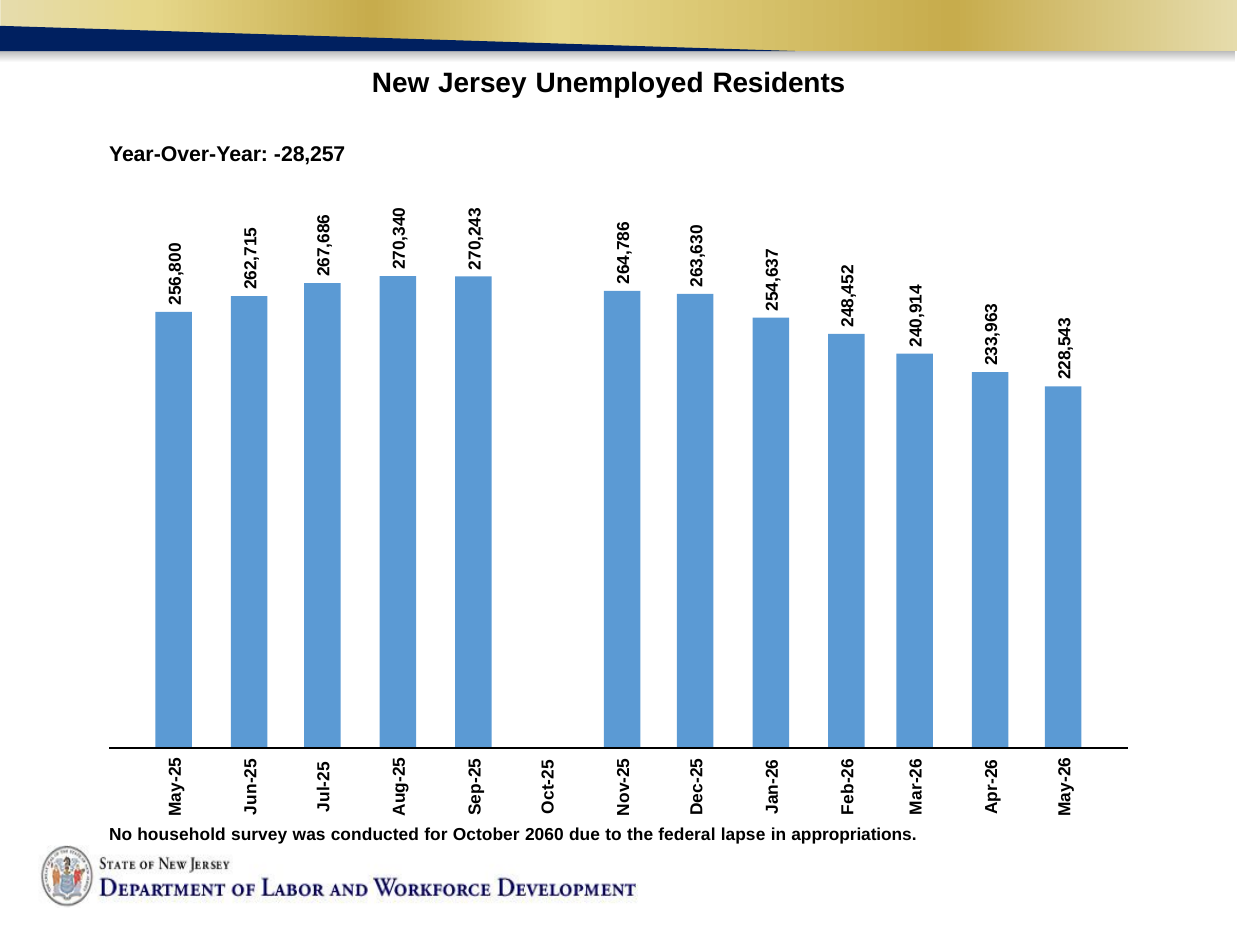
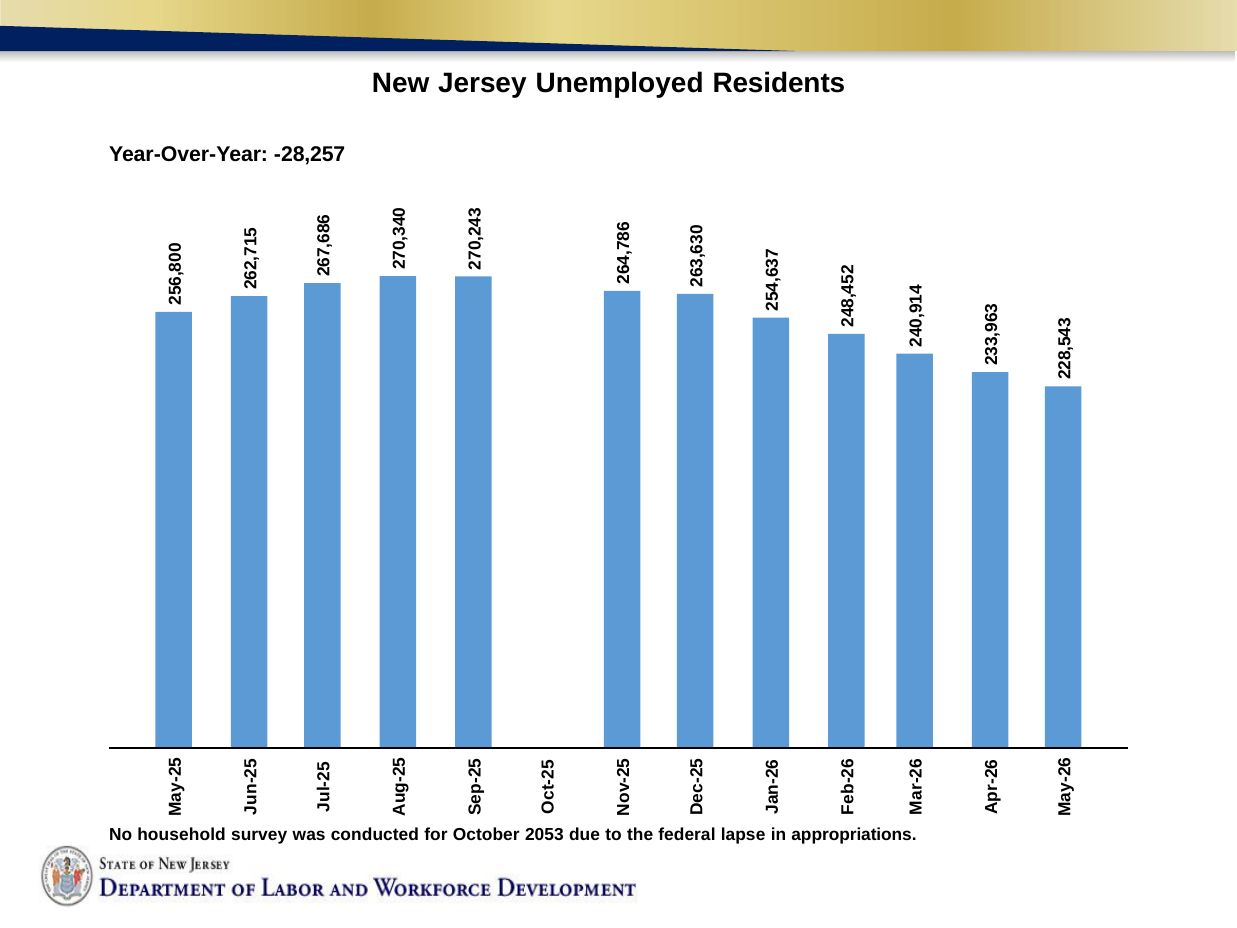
2060: 2060 -> 2053 (544, 835)
